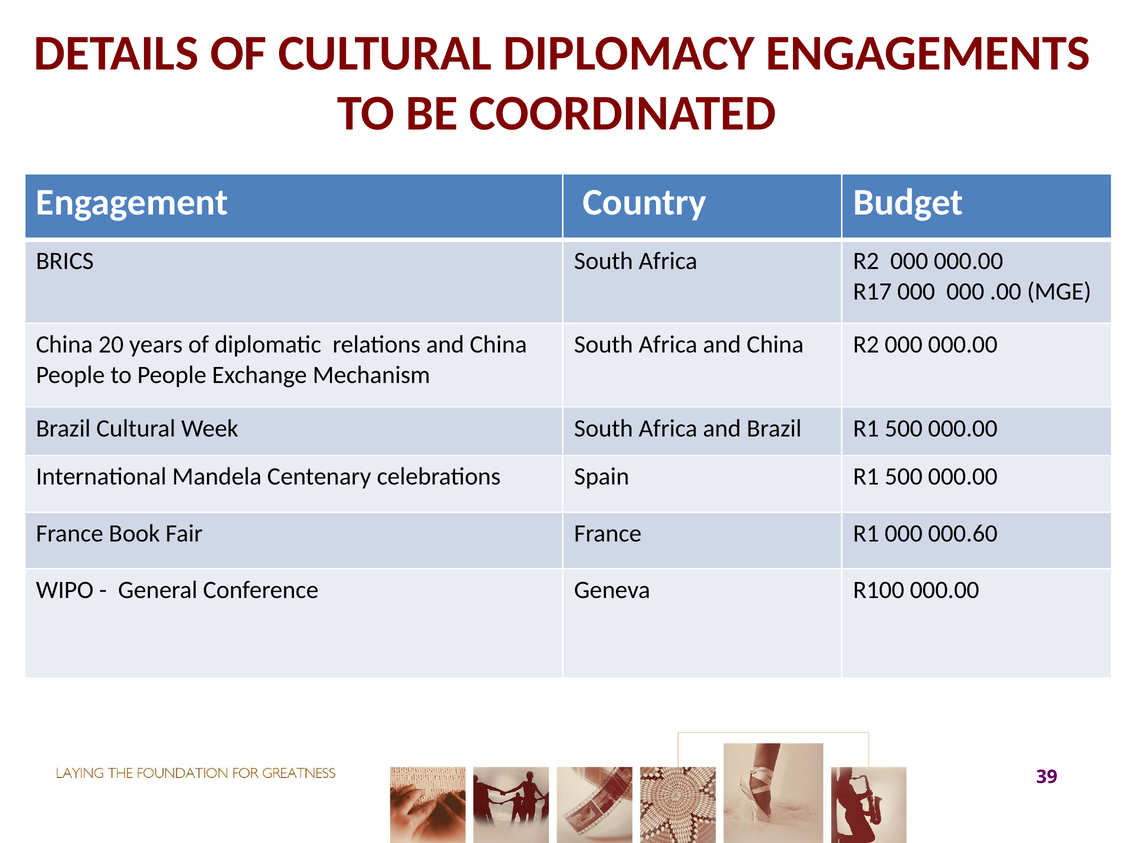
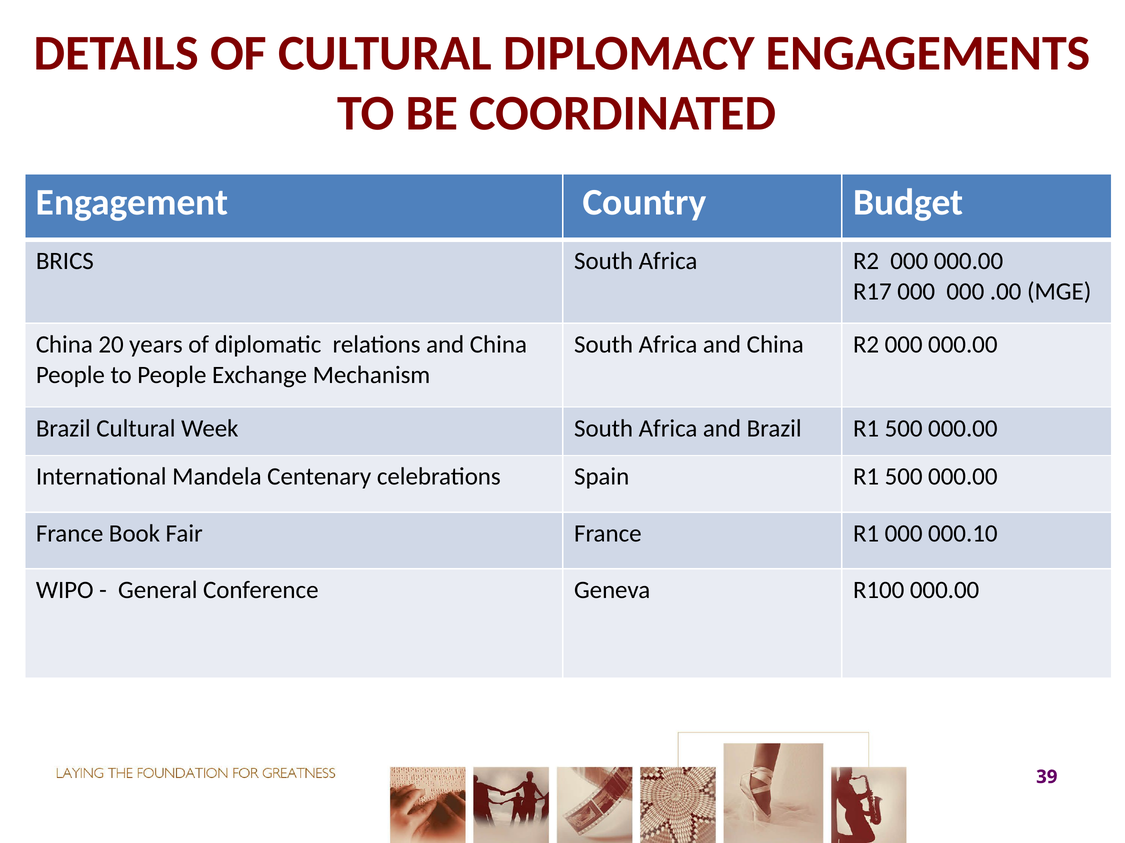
000.60: 000.60 -> 000.10 (963, 534)
